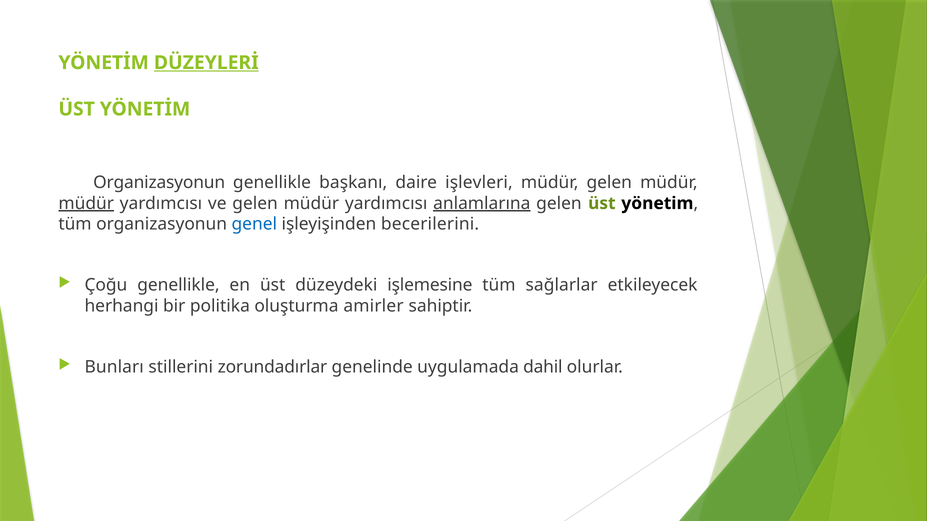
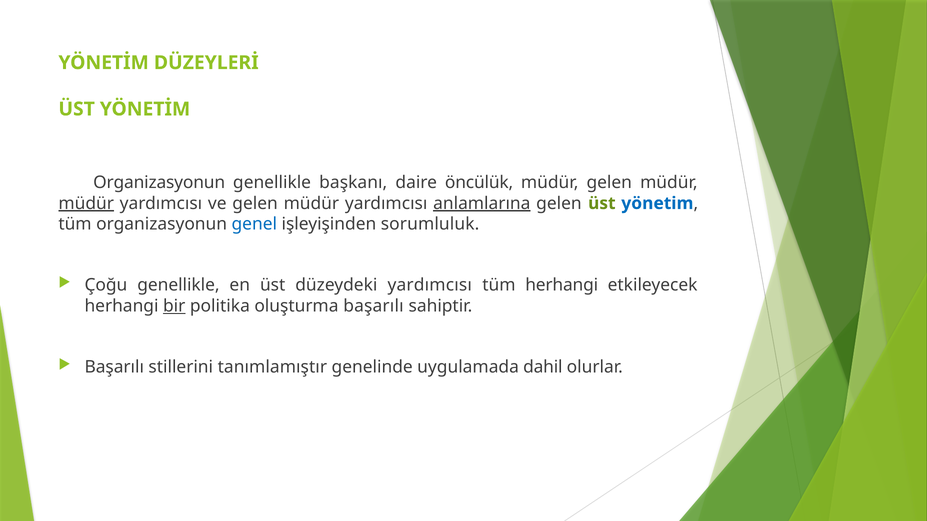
DÜZEYLERİ underline: present -> none (206, 63)
işlevleri: işlevleri -> öncülük (479, 183)
yönetim colour: black -> blue (657, 203)
becerilerini: becerilerini -> sorumluluk (430, 224)
düzeydeki işlemesine: işlemesine -> yardımcısı (430, 285)
tüm sağlarlar: sağlarlar -> herhangi (562, 285)
bir underline: none -> present (174, 306)
oluşturma amirler: amirler -> başarılı (373, 306)
Bunları: Bunları -> Başarılı (114, 367)
zorundadırlar: zorundadırlar -> tanımlamıştır (272, 367)
